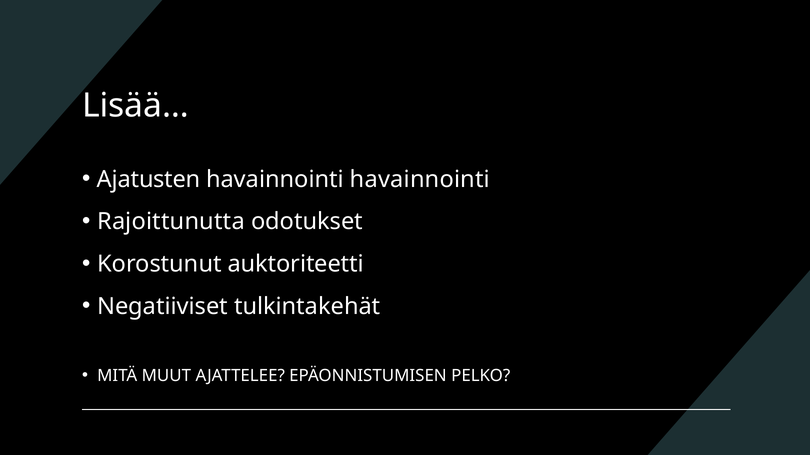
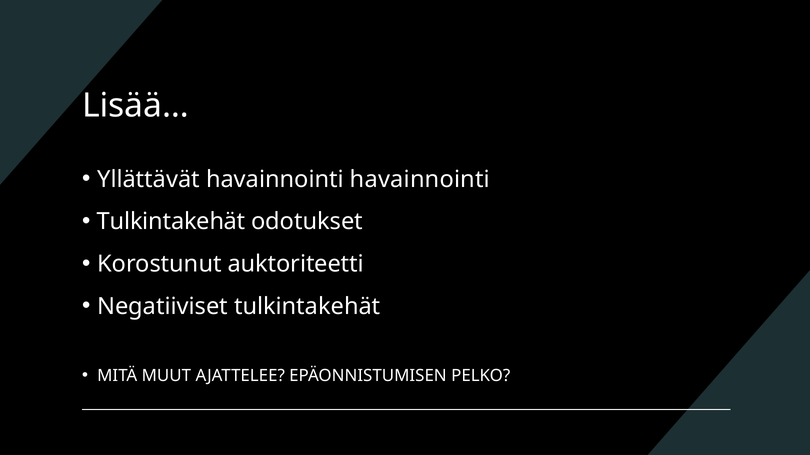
Ajatusten: Ajatusten -> Yllättävät (149, 179)
Rajoittunutta: Rajoittunutta -> Tulkintakehät (171, 222)
